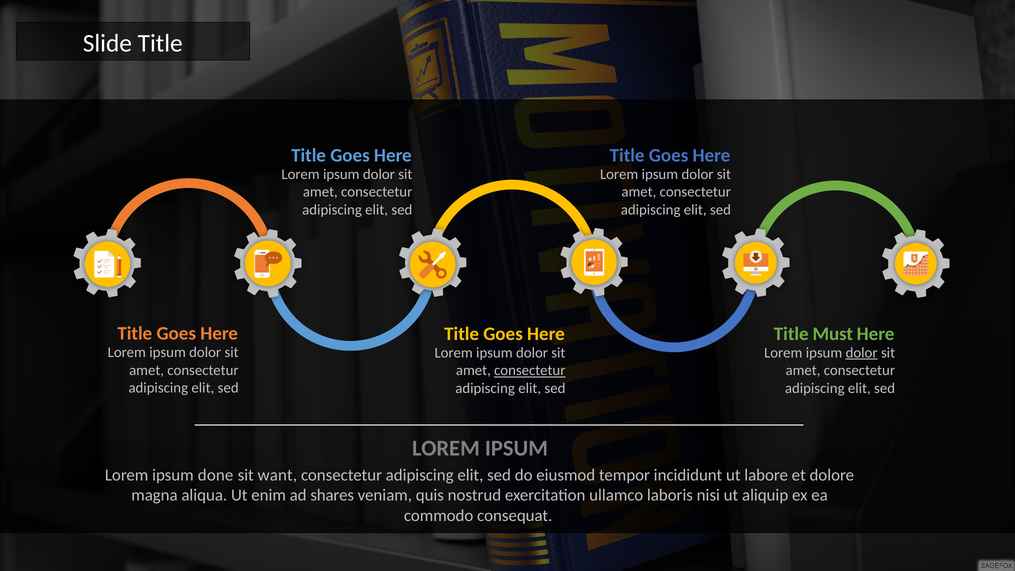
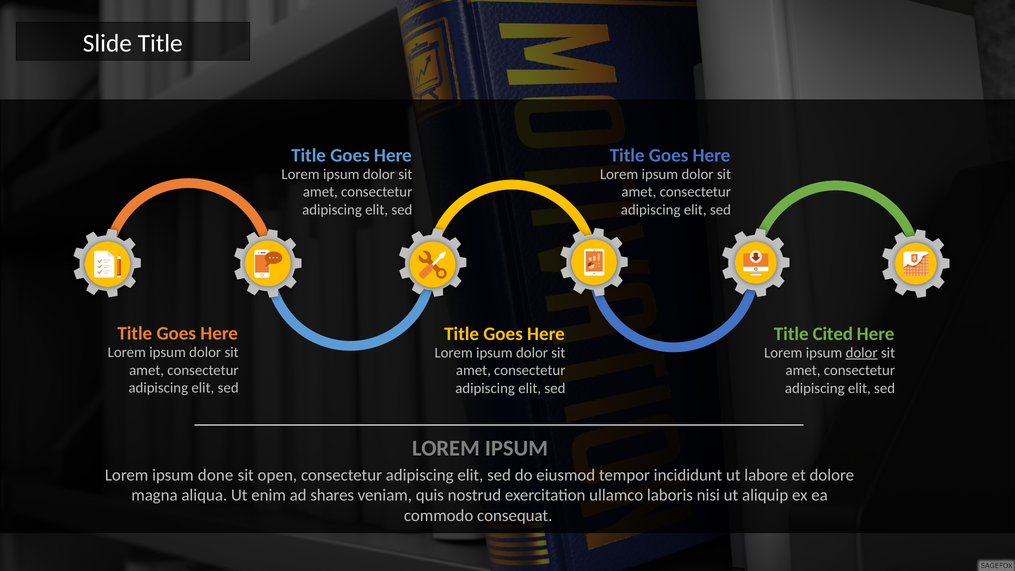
Must: Must -> Cited (833, 334)
consectetur underline: present -> none (530, 370)
want: want -> open (277, 475)
